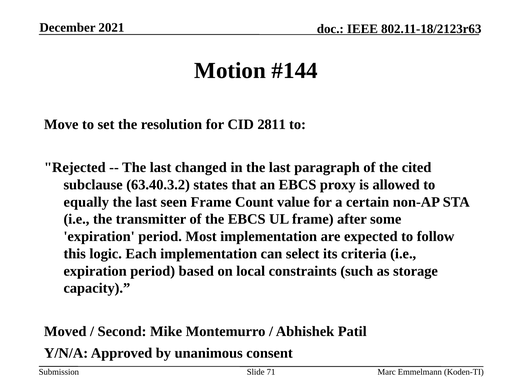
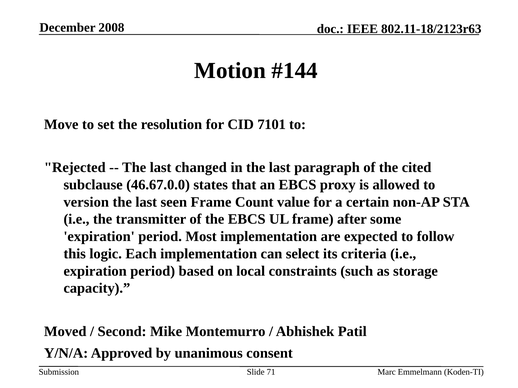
2021: 2021 -> 2008 (111, 27)
2811: 2811 -> 7101 (272, 124)
63.40.3.2: 63.40.3.2 -> 46.67.0.0 (158, 185)
equally: equally -> version (86, 202)
